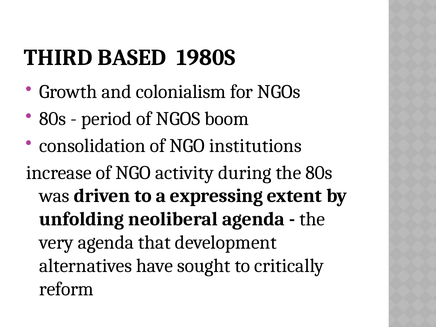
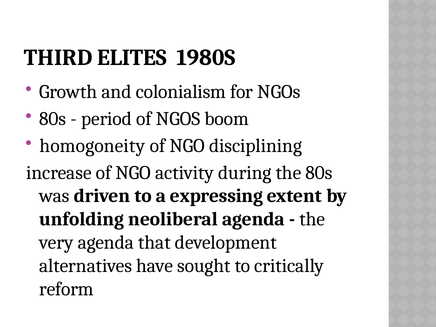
BASED: BASED -> ELITES (132, 58)
consolidation: consolidation -> homogoneity (92, 146)
institutions: institutions -> disciplining (256, 146)
